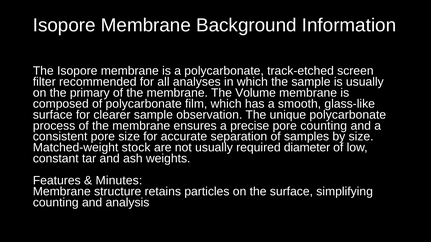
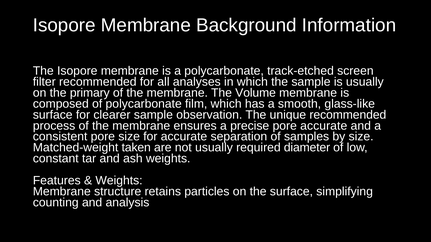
unique polycarbonate: polycarbonate -> recommended (348, 115)
pore counting: counting -> accurate (324, 126)
stock: stock -> taken (136, 148)
Minutes: Minutes -> Weights (119, 181)
